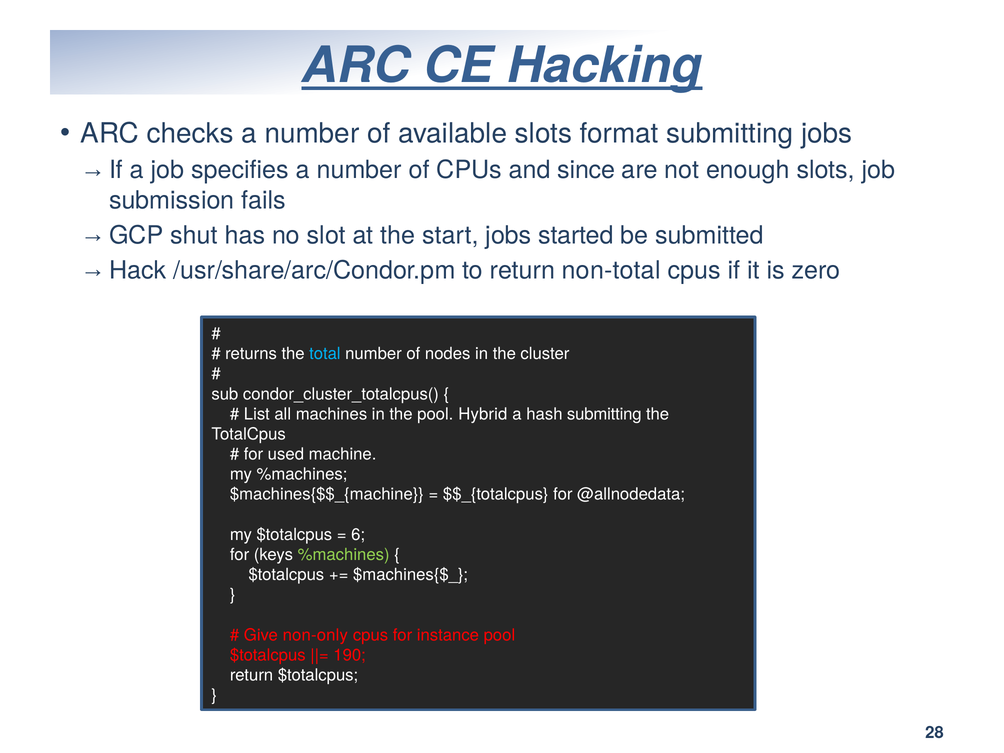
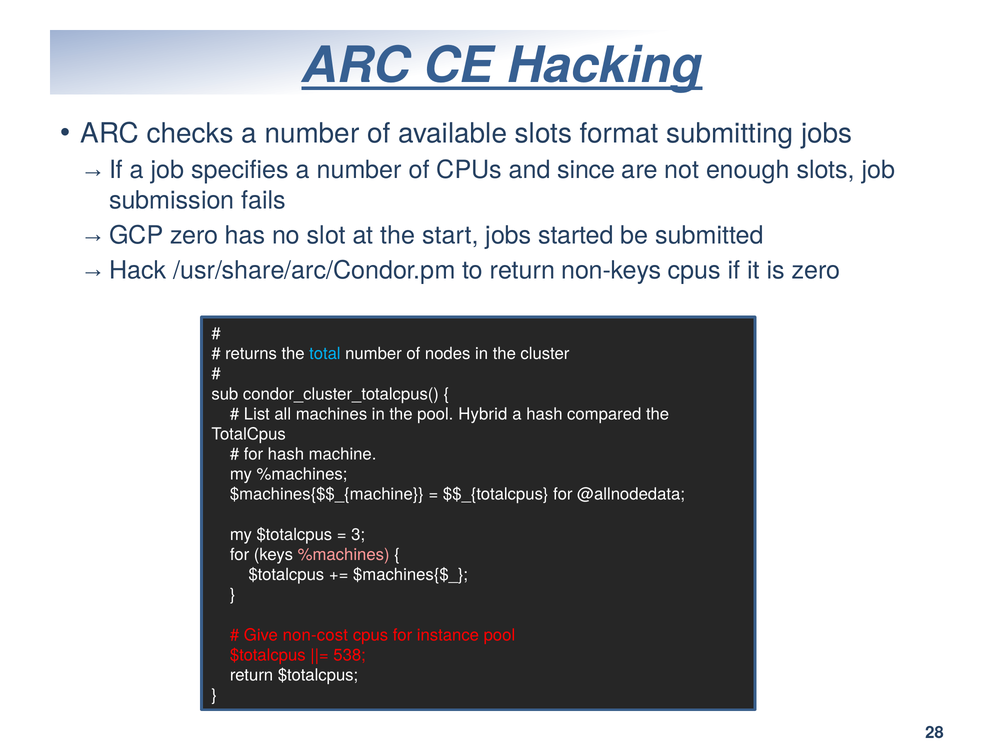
GCP shut: shut -> zero (194, 235)
non-total: non-total -> non-keys (611, 271)
hash submitting: submitting -> compared (604, 414)
for used: used -> hash (286, 454)
6: 6 -> 3 (358, 535)
%machines colour: light green -> pink (344, 555)
non-only: non-only -> non-cost (315, 635)
190: 190 -> 538 (350, 655)
